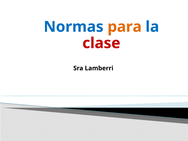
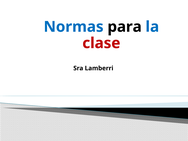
para colour: orange -> black (125, 27)
